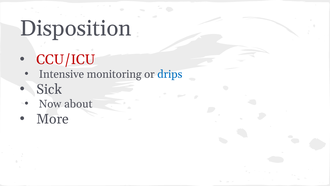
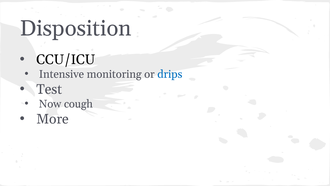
CCU/ICU colour: red -> black (66, 59)
Sick: Sick -> Test (49, 89)
about: about -> cough (78, 104)
